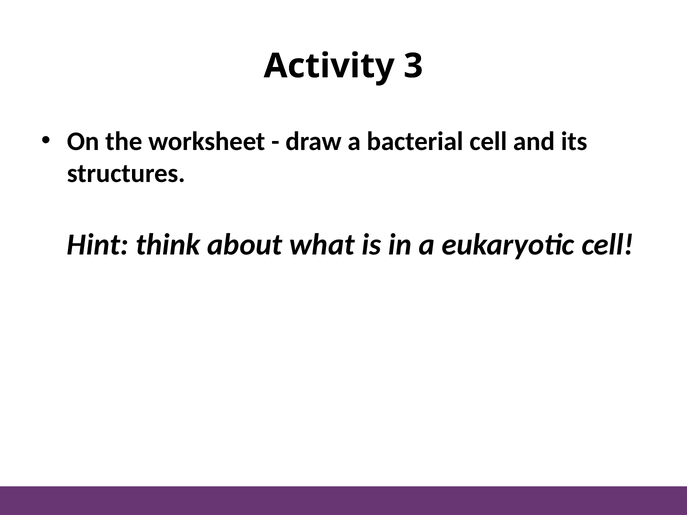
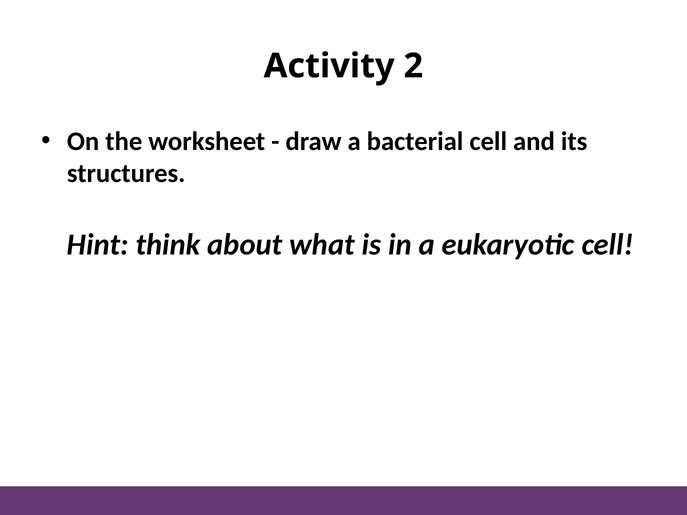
3: 3 -> 2 (413, 66)
